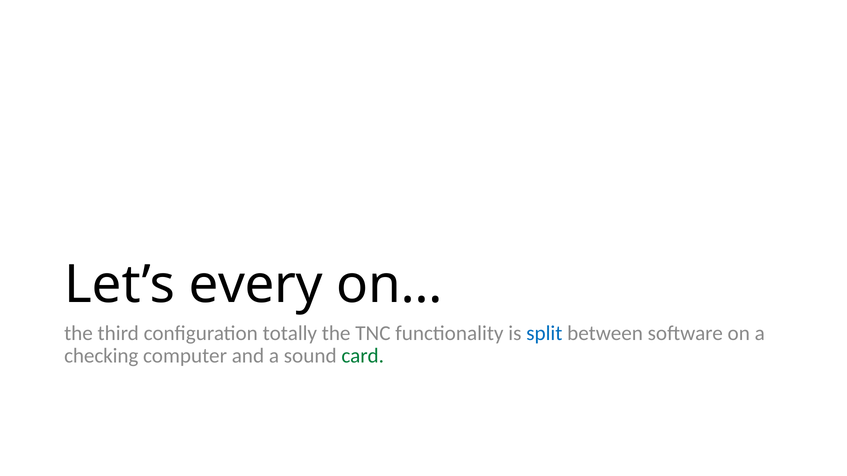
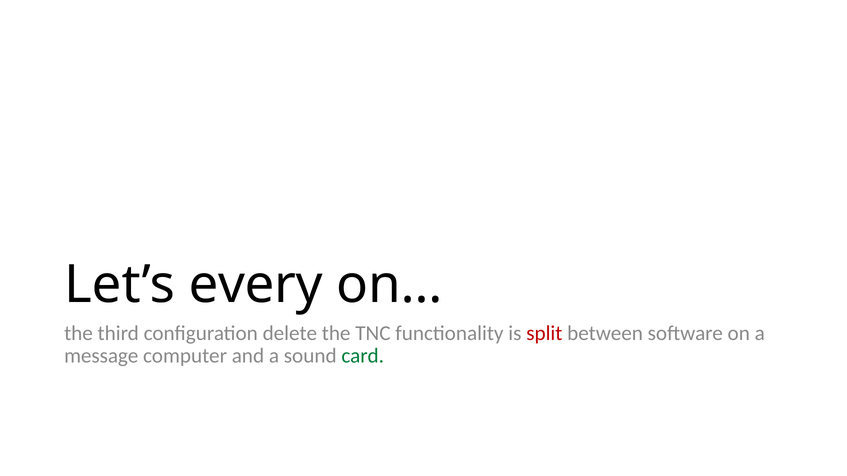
totally: totally -> delete (290, 333)
split colour: blue -> red (544, 333)
checking: checking -> message (101, 356)
